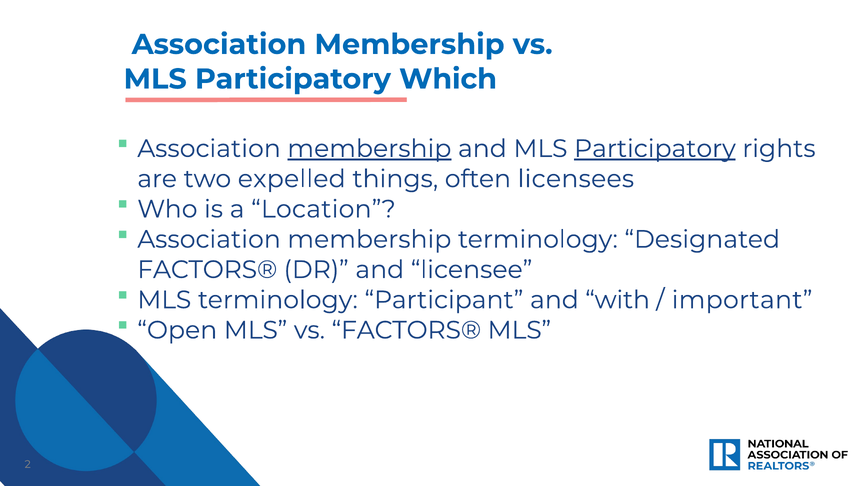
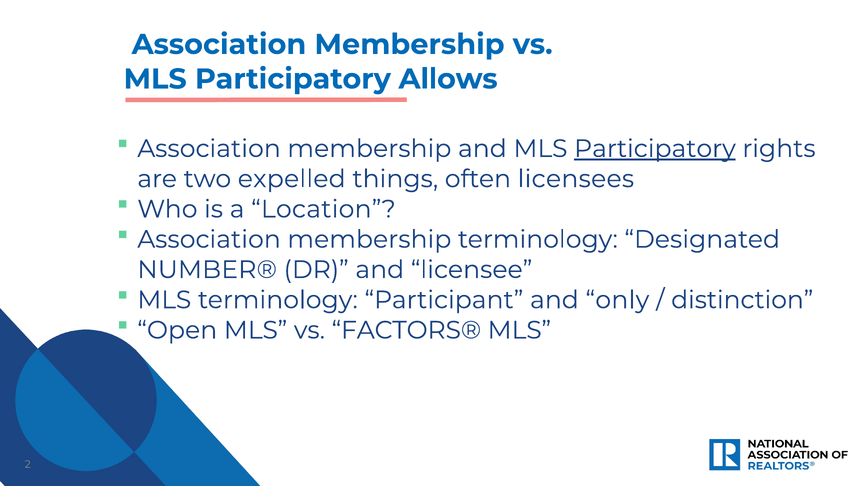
Which: Which -> Allows (448, 79)
membership underline: present -> none (369, 149)
FACTORS®: FACTORS® -> NUMBER® (207, 270)
with: with -> only (617, 300)
important: important -> distinction (742, 300)
